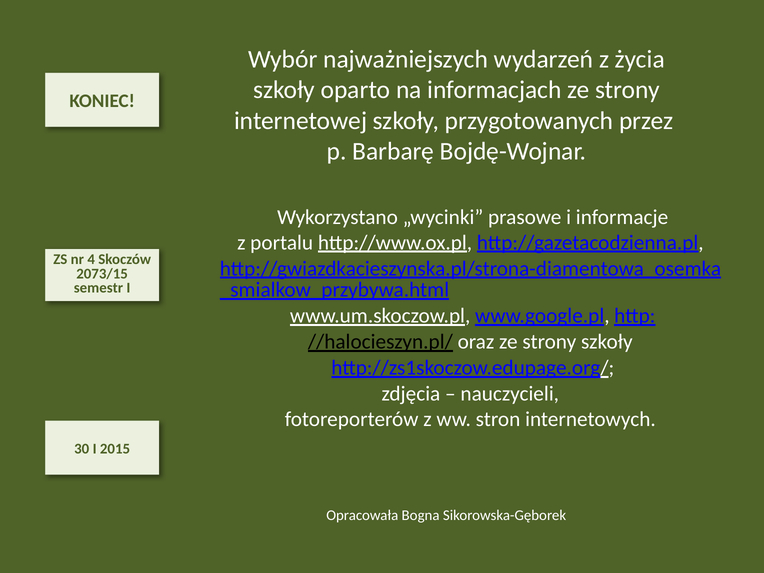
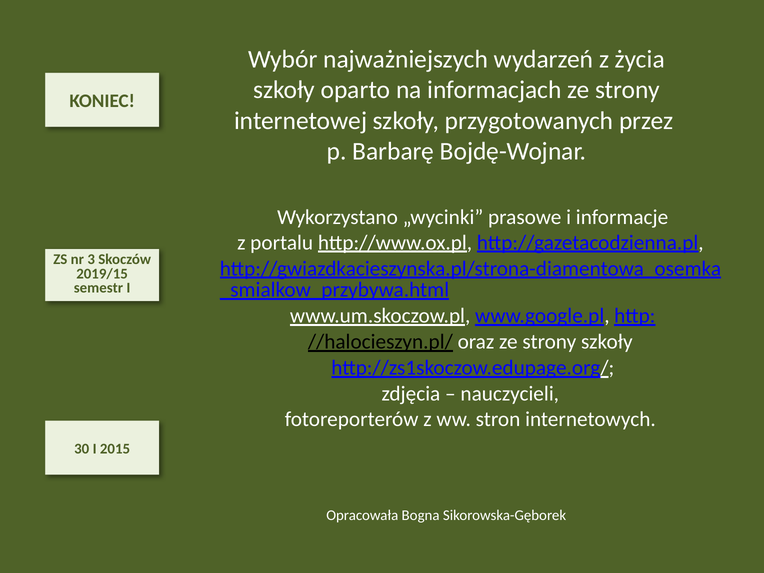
4: 4 -> 3 (91, 259)
2073/15: 2073/15 -> 2019/15 (102, 274)
